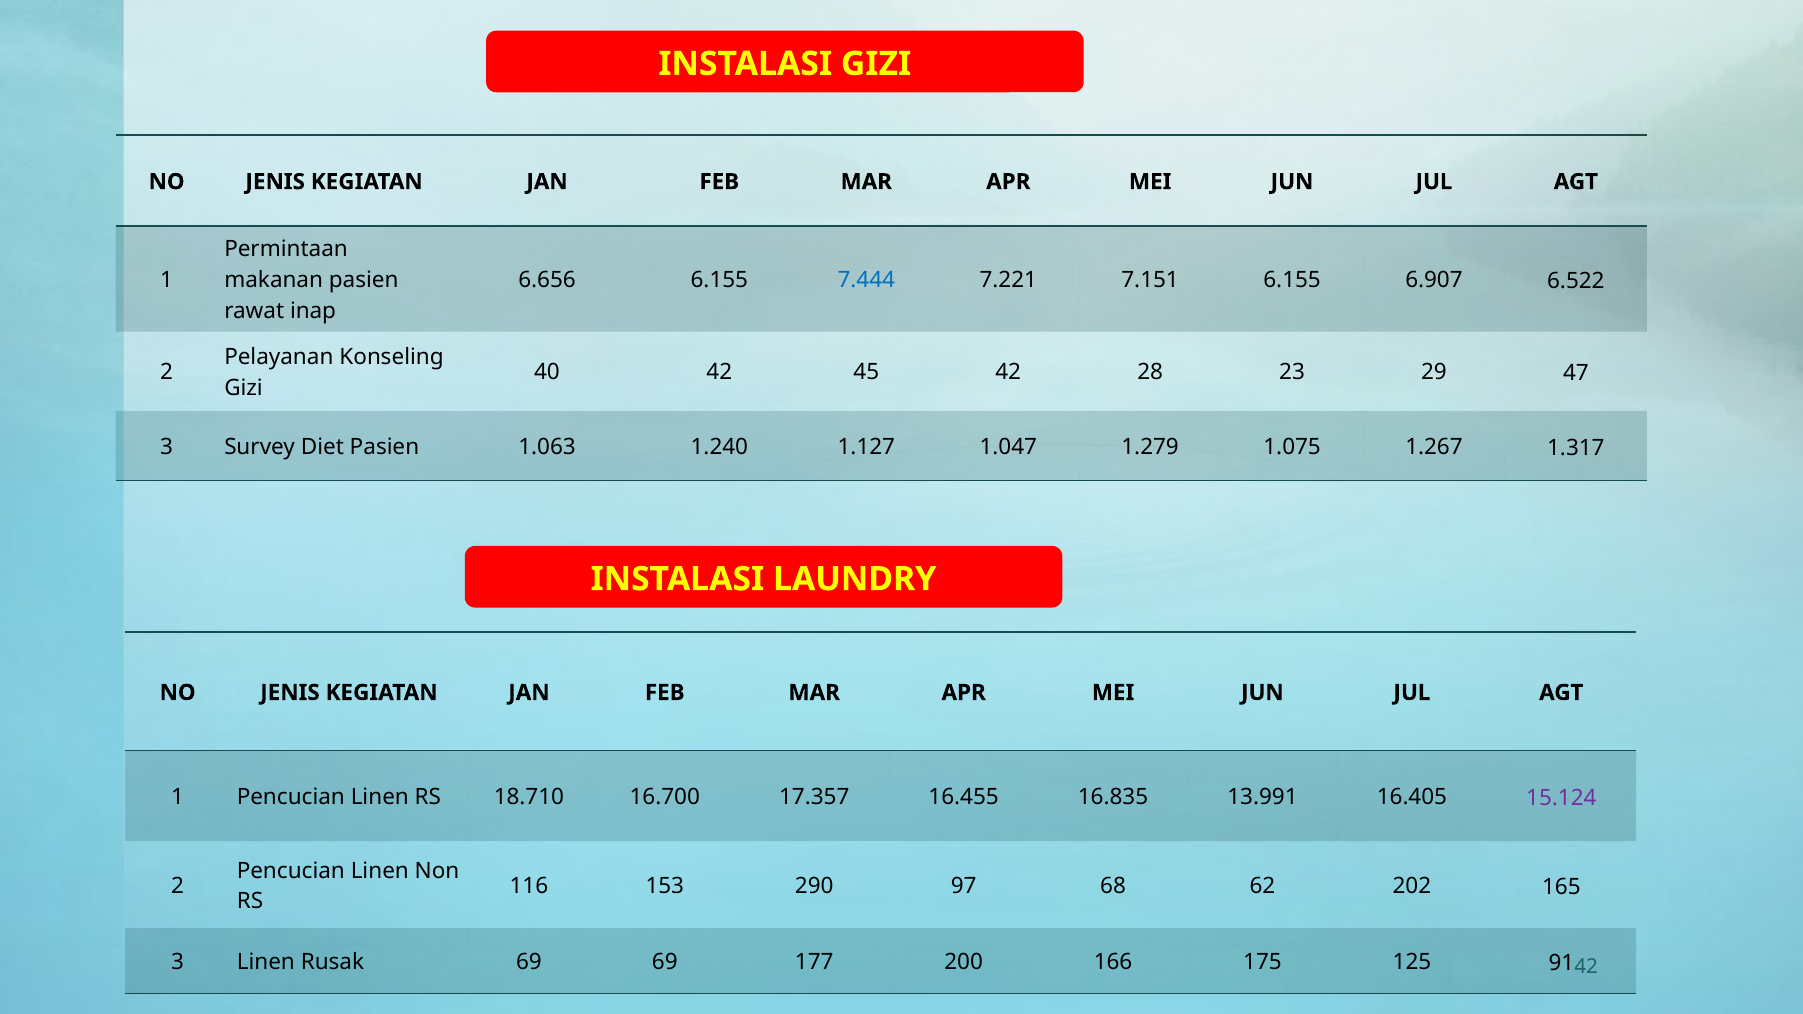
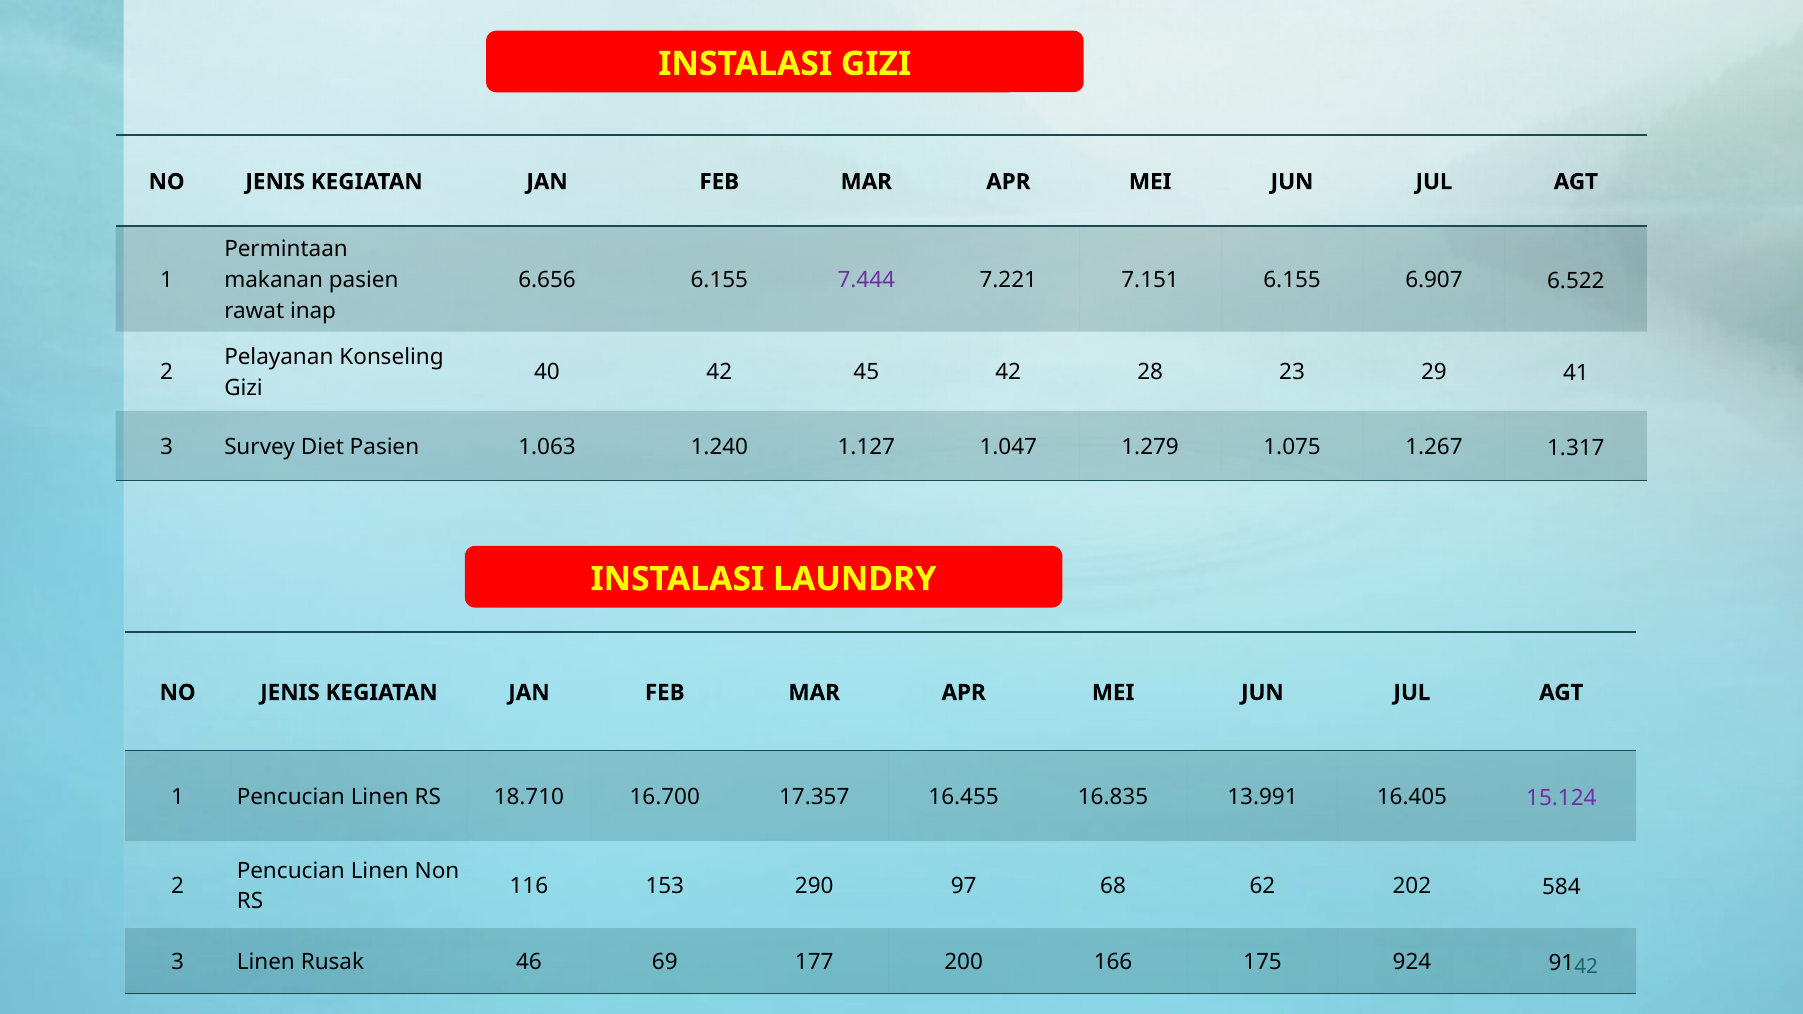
7.444 colour: blue -> purple (866, 280)
47: 47 -> 41 (1576, 373)
165: 165 -> 584 (1561, 887)
Rusak 69: 69 -> 46 (529, 963)
125: 125 -> 924 (1412, 963)
